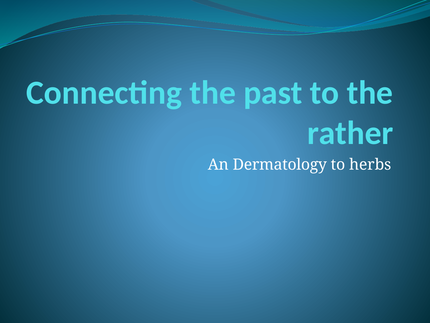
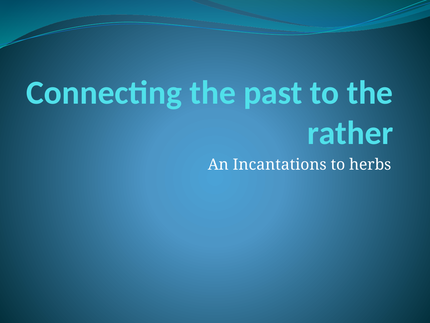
Dermatology: Dermatology -> Incantations (280, 164)
